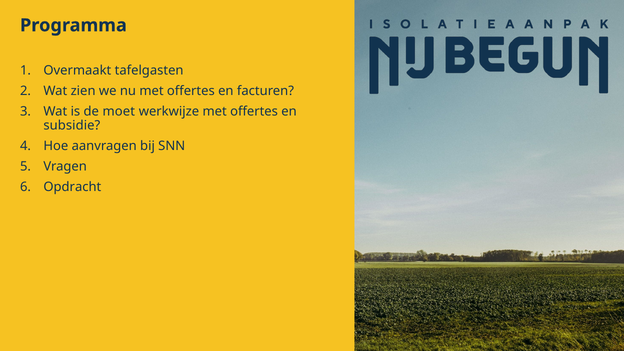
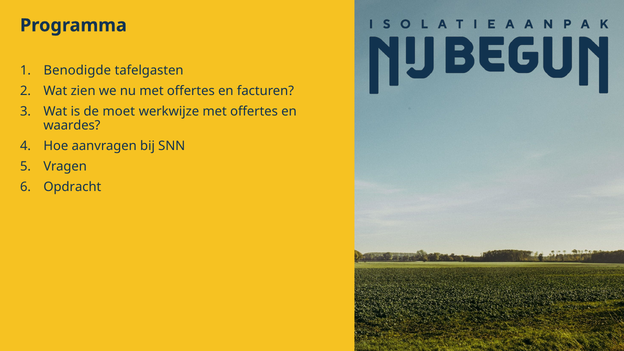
Overmaakt: Overmaakt -> Benodigde (77, 70)
subsidie: subsidie -> waardes (72, 126)
